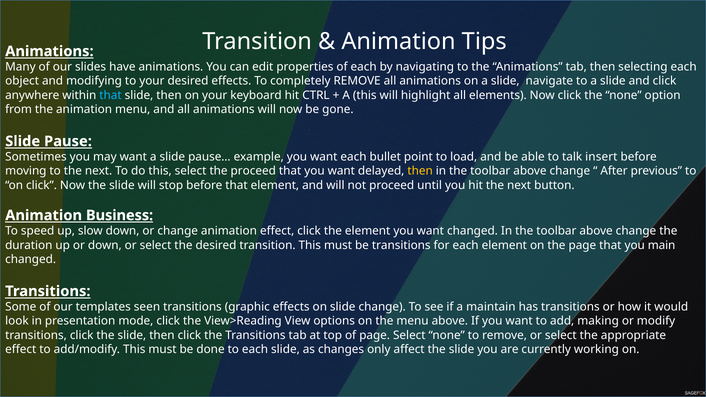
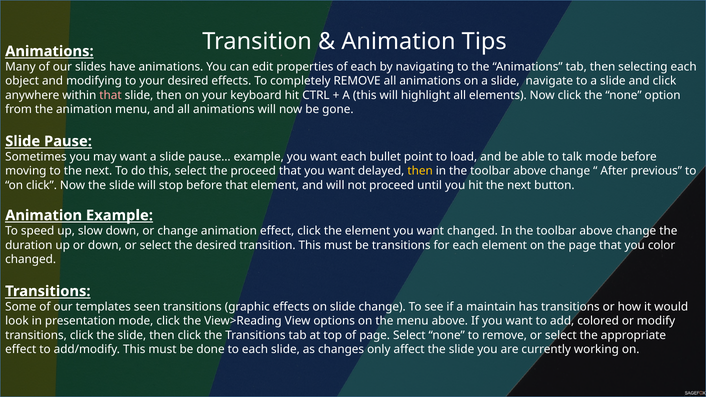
that colour: light blue -> pink (111, 95)
talk insert: insert -> mode (601, 157)
Animation Business: Business -> Example (119, 215)
main: main -> color (662, 245)
making: making -> colored (598, 321)
